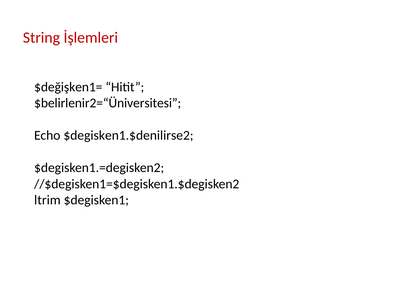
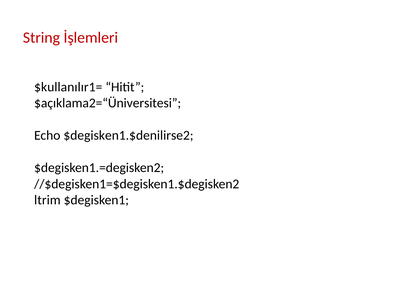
$değişken1=: $değişken1= -> $kullanılır1= (68, 87)
$belirlenir2=“Üniversitesi: $belirlenir2=“Üniversitesi -> $açıklama2=“Üniversitesi (108, 103)
